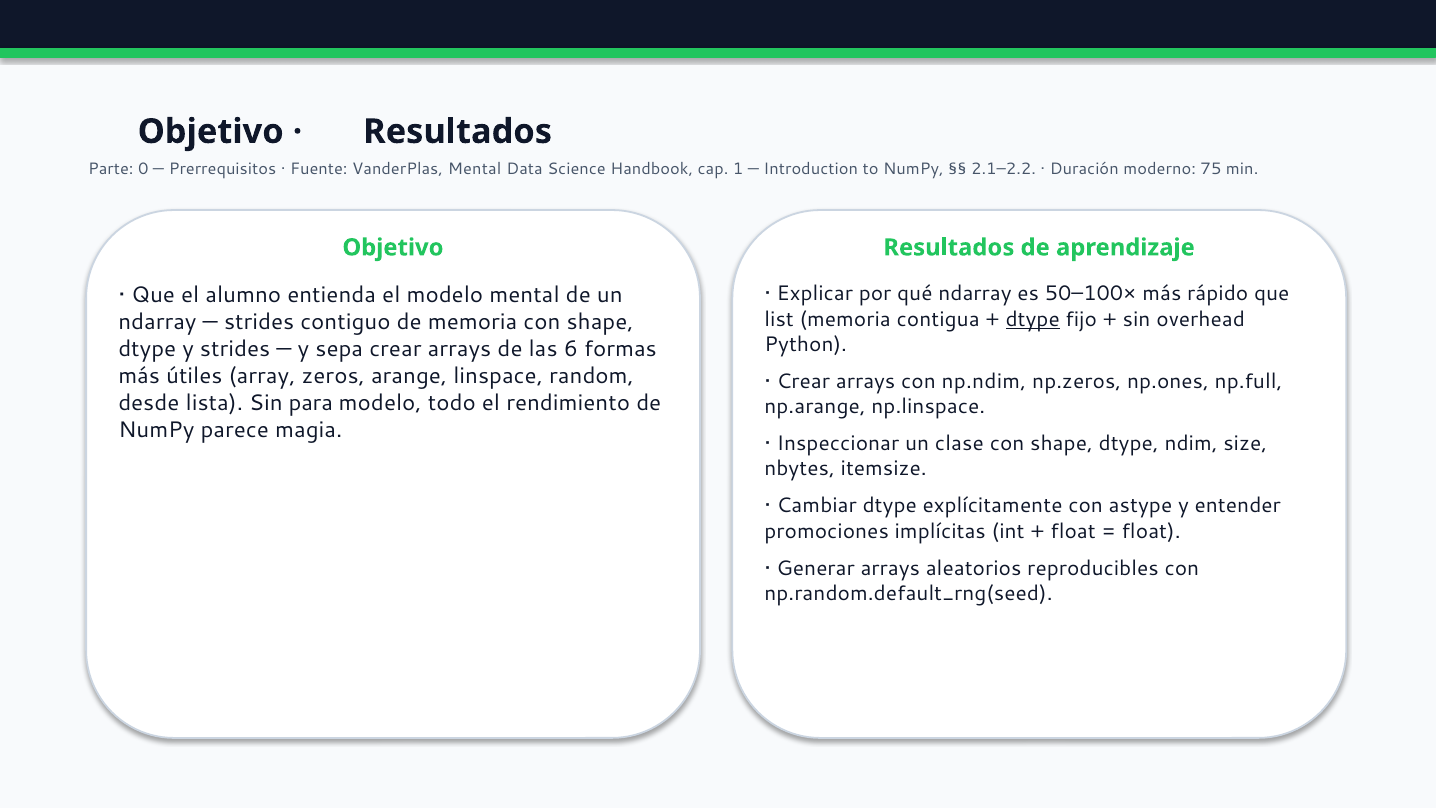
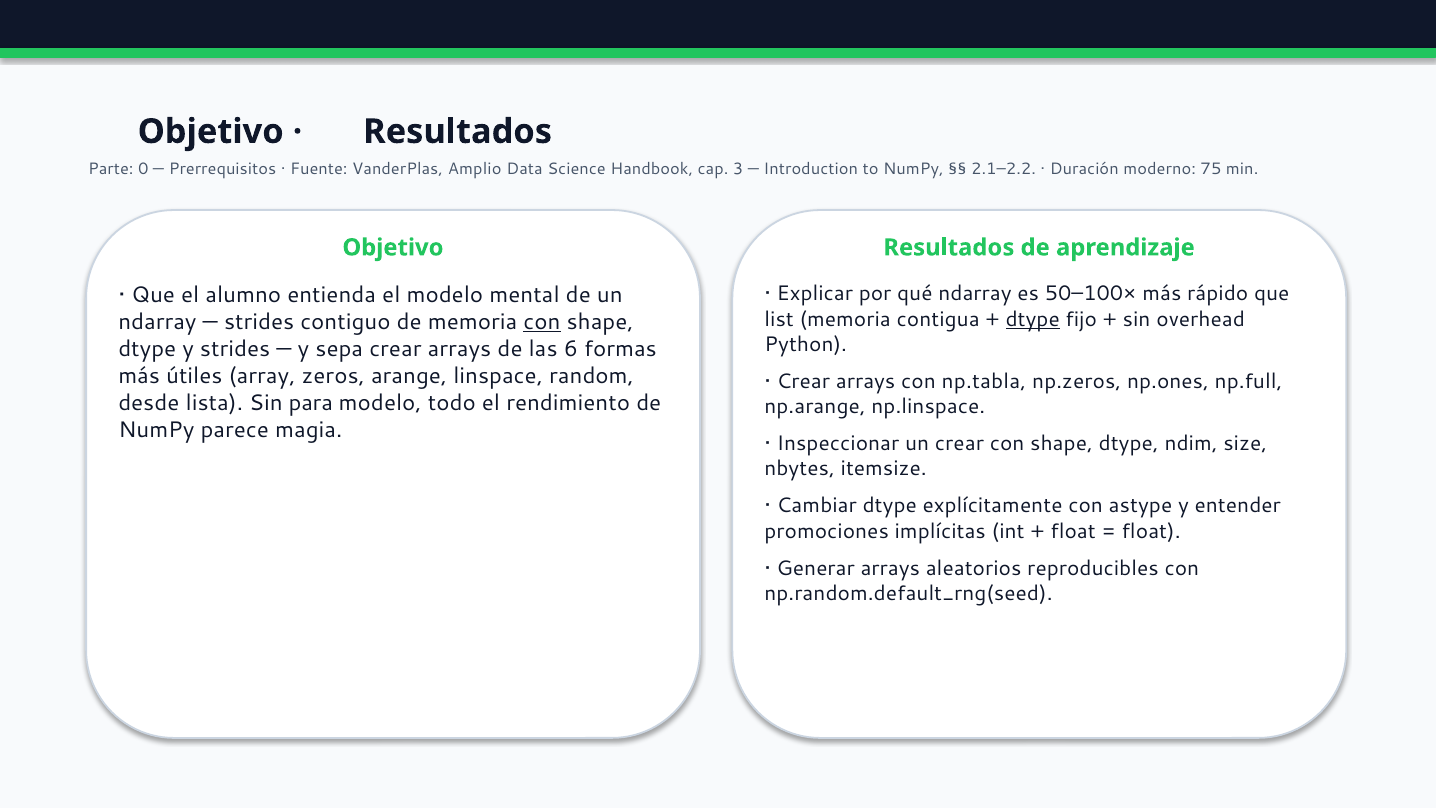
VanderPlas Mental: Mental -> Amplio (475, 169)
1: 1 -> 3 (738, 169)
con underline: none -> present (542, 322)
np.ndim: np.ndim -> np.tabla (984, 381)
un clase: clase -> crear (959, 444)
